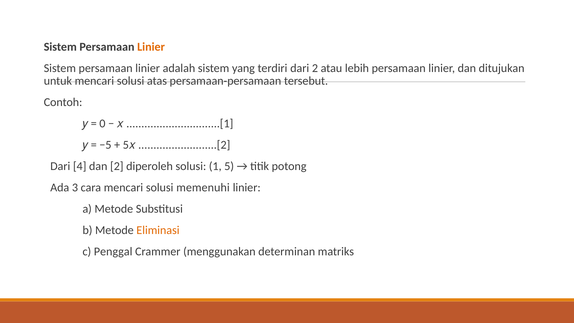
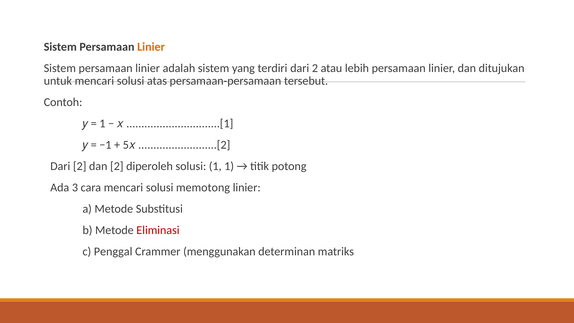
0: 0 -> 1 (102, 124)
−5: −5 -> −1 (105, 145)
4: 4 -> 2 (80, 166)
1 5: 5 -> 1 (229, 166)
memenuhi: memenuhi -> memotong (203, 188)
Eliminasi colour: orange -> red (158, 230)
